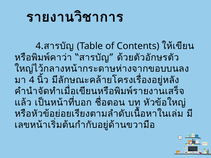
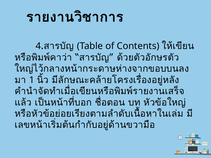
4: 4 -> 1 (32, 80)
